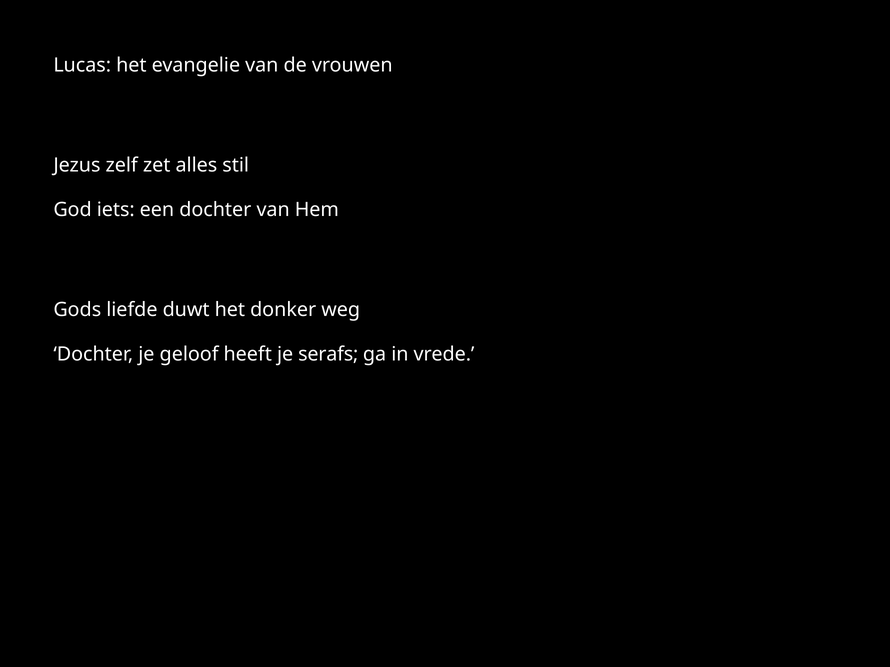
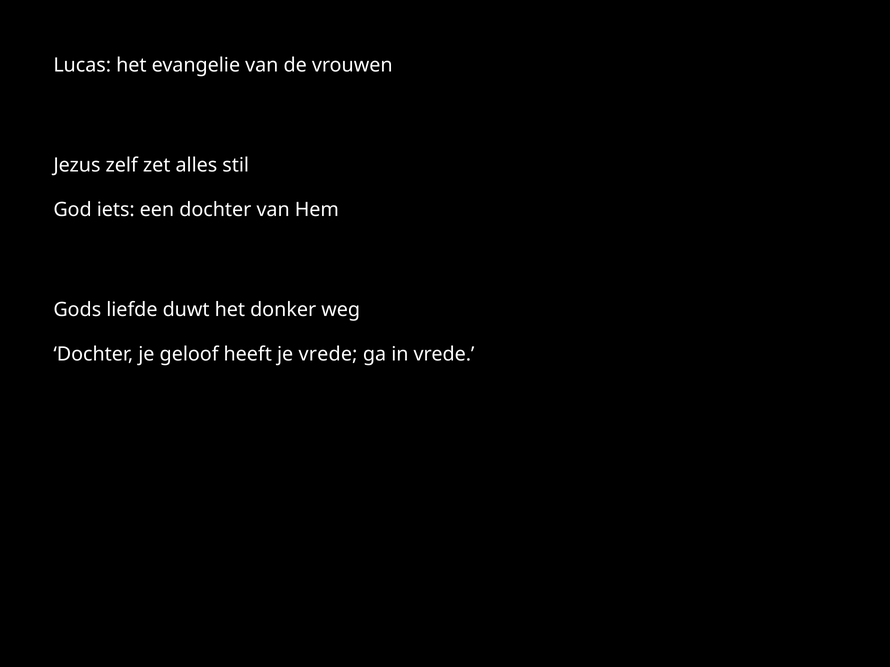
je serafs: serafs -> vrede (328, 354)
